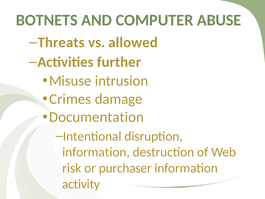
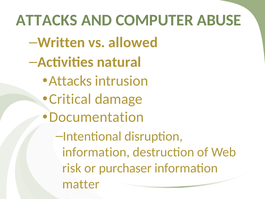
BOTNETS: BOTNETS -> ATTACKS (47, 20)
Threats: Threats -> Written (61, 42)
further: further -> natural (119, 62)
Misuse: Misuse -> Attacks (70, 81)
Crimes: Crimes -> Critical (70, 99)
activity: activity -> matter (81, 184)
